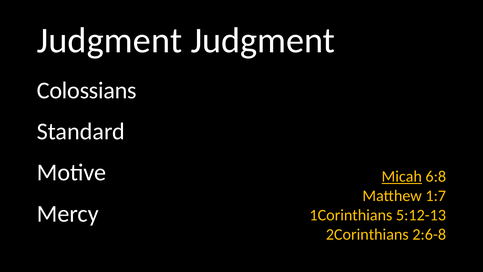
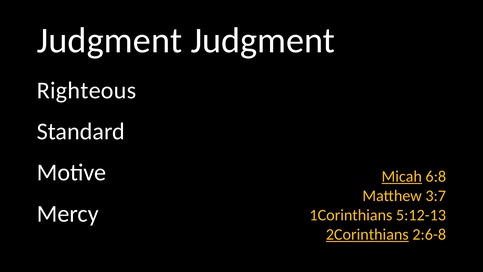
Colossians: Colossians -> Righteous (87, 90)
1:7: 1:7 -> 3:7 (436, 196)
2Corinthians underline: none -> present (367, 234)
